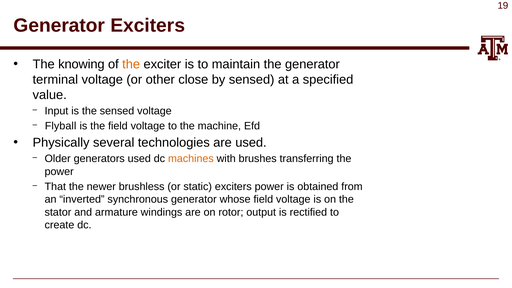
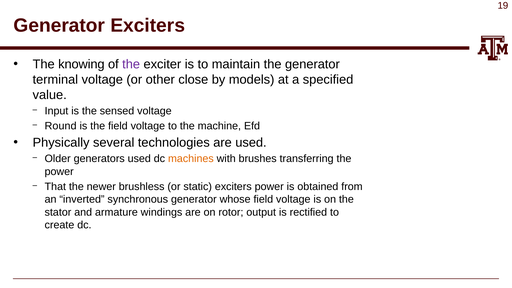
the colour: orange -> purple (131, 64)
by sensed: sensed -> models (252, 80)
Flyball: Flyball -> Round (61, 126)
